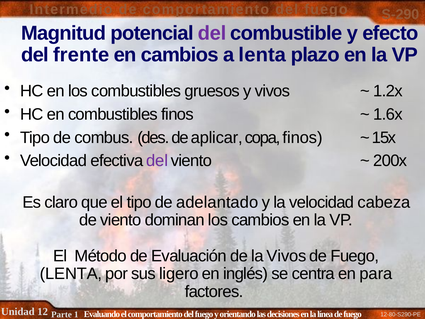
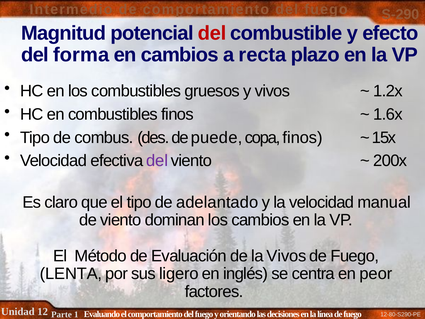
del colour: purple -> red (212, 33)
frente: frente -> forma (81, 55)
a lenta: lenta -> recta (262, 55)
aplicar: aplicar -> puede (217, 137)
cabeza: cabeza -> manual (384, 202)
para: para -> peor (376, 274)
